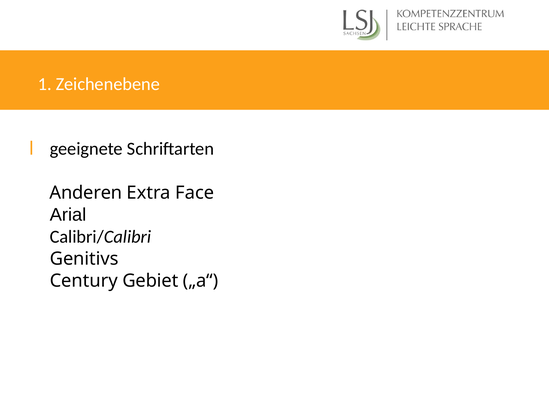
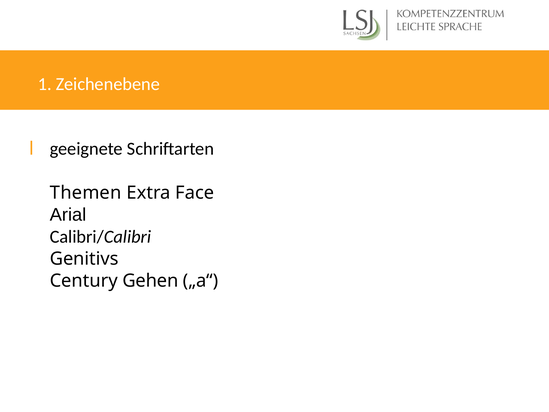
Anderen: Anderen -> Themen (86, 193)
Gebiet: Gebiet -> Gehen (150, 281)
